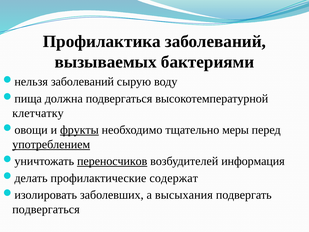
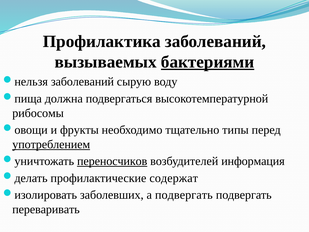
бактериями underline: none -> present (208, 62)
клетчатку: клетчатку -> рибосомы (38, 113)
фрукты underline: present -> none (79, 130)
меры: меры -> типы (235, 130)
а высыхания: высыхания -> подвергать (184, 195)
подвергаться: подвергаться -> переваривать (46, 209)
